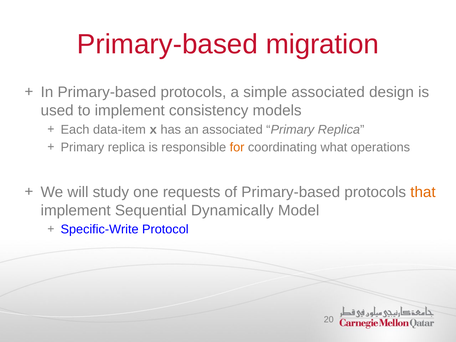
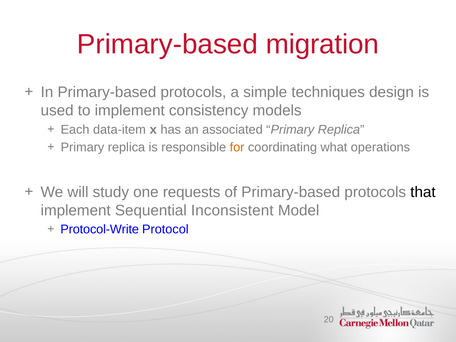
simple associated: associated -> techniques (328, 92)
that colour: orange -> black (423, 192)
Dynamically: Dynamically -> Inconsistent (232, 210)
Specific-Write: Specific-Write -> Protocol-Write (100, 229)
